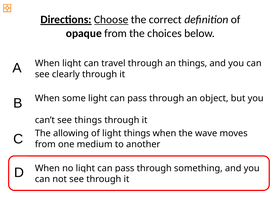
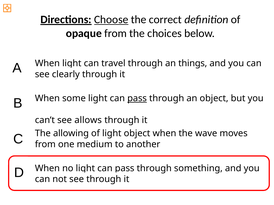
pass underline: none -> present (137, 99)
see things: things -> allows (88, 120)
light things: things -> object (137, 134)
